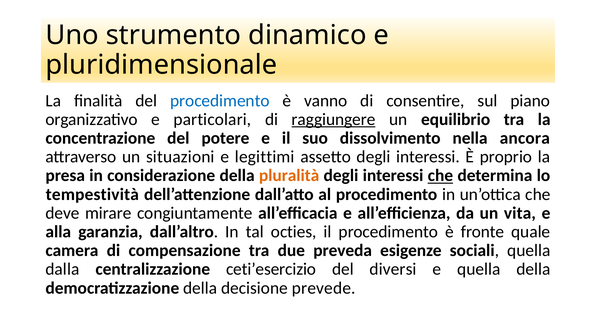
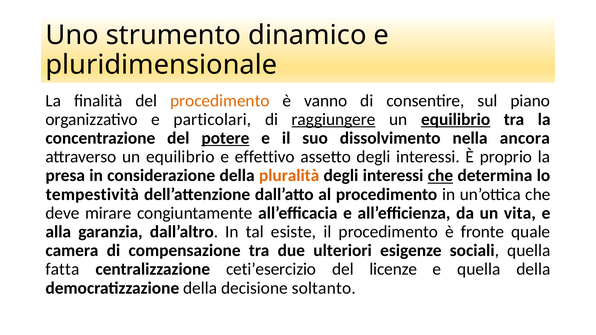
procedimento colour: blue -> orange (220, 101)
equilibrio underline: none -> present (456, 119)
potere underline: none -> present (225, 138)
attraverso un situazioni: situazioni -> equilibrio (180, 157)
legittimi: legittimi -> effettivo (265, 157)
octies: octies -> esiste (294, 232)
preveda: preveda -> ulteriori (343, 251)
dalla: dalla -> fatta (62, 269)
diversi: diversi -> licenze (393, 269)
prevede: prevede -> soltanto (324, 288)
